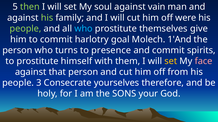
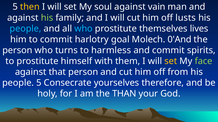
then colour: light green -> yellow (30, 7)
were: were -> lusts (186, 18)
people colour: light green -> light blue (25, 29)
give: give -> lives (199, 29)
1'And: 1'And -> 0'And (180, 40)
presence: presence -> harmless (111, 50)
face colour: pink -> light green (204, 61)
people 3: 3 -> 5 (39, 83)
SONS: SONS -> THAN (124, 94)
